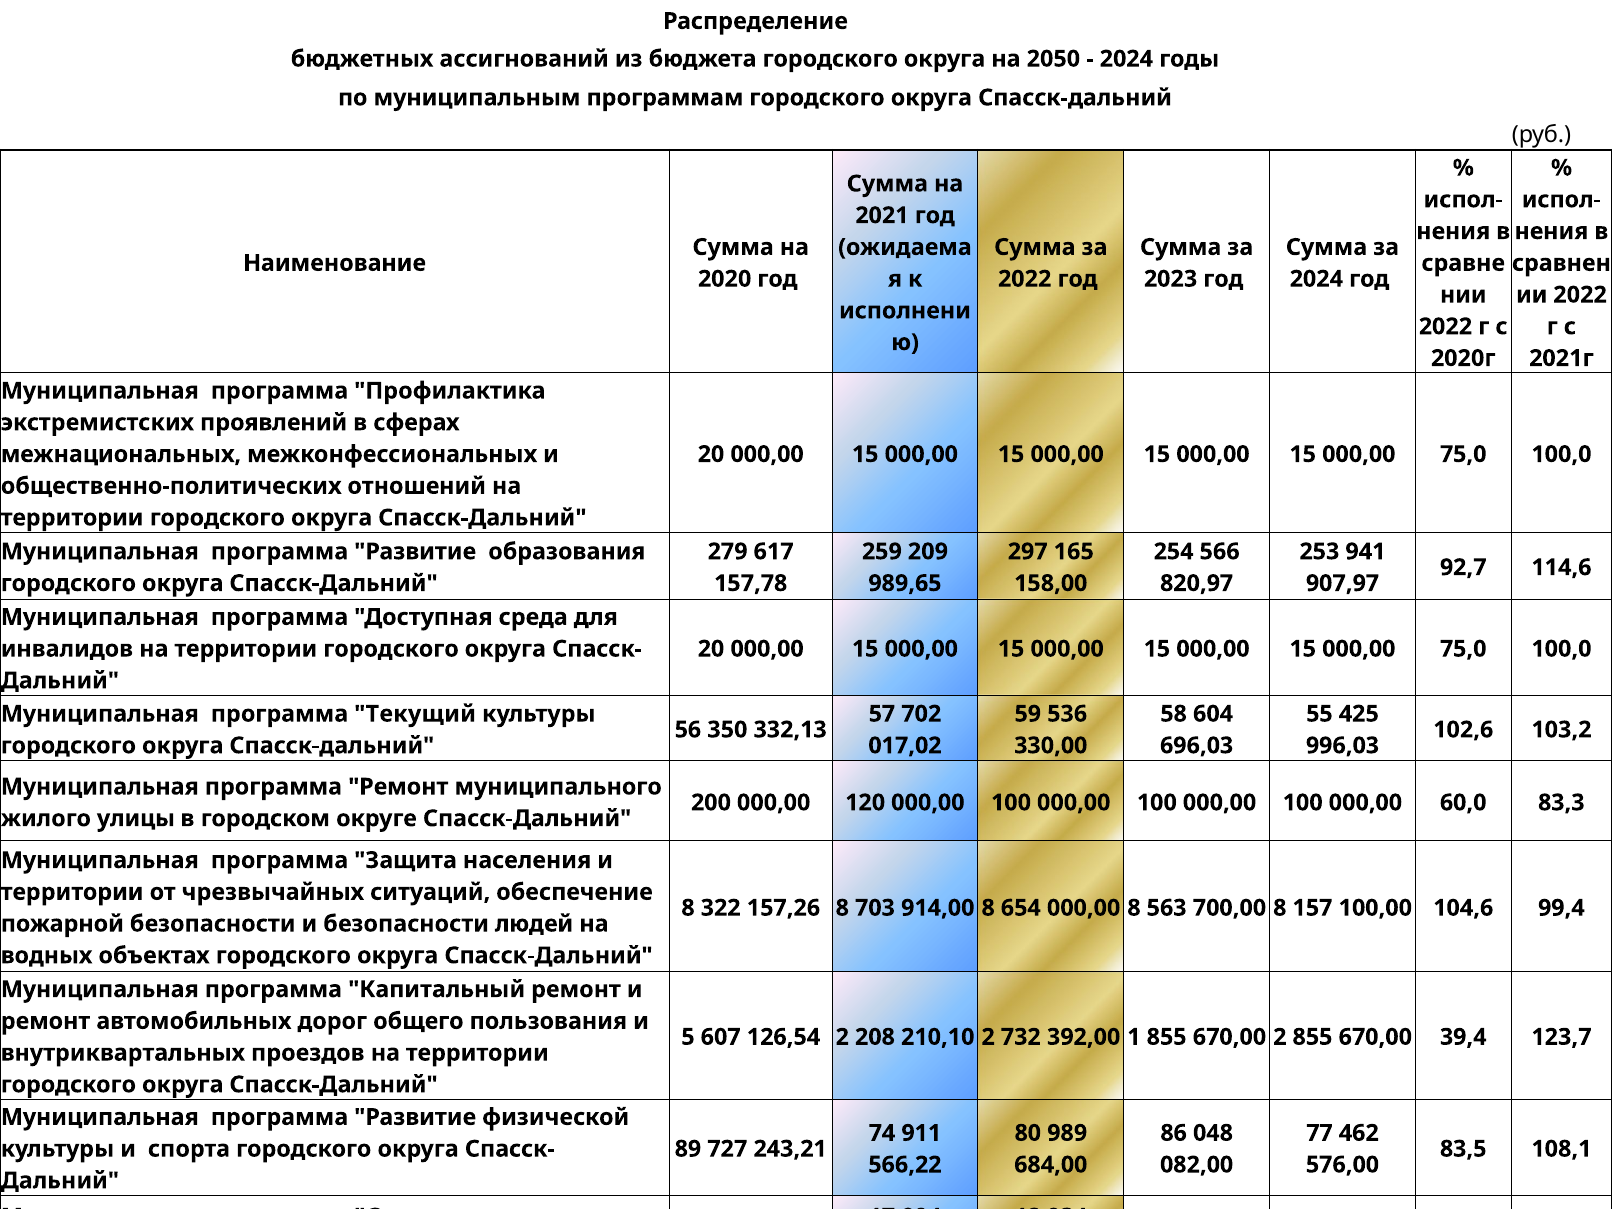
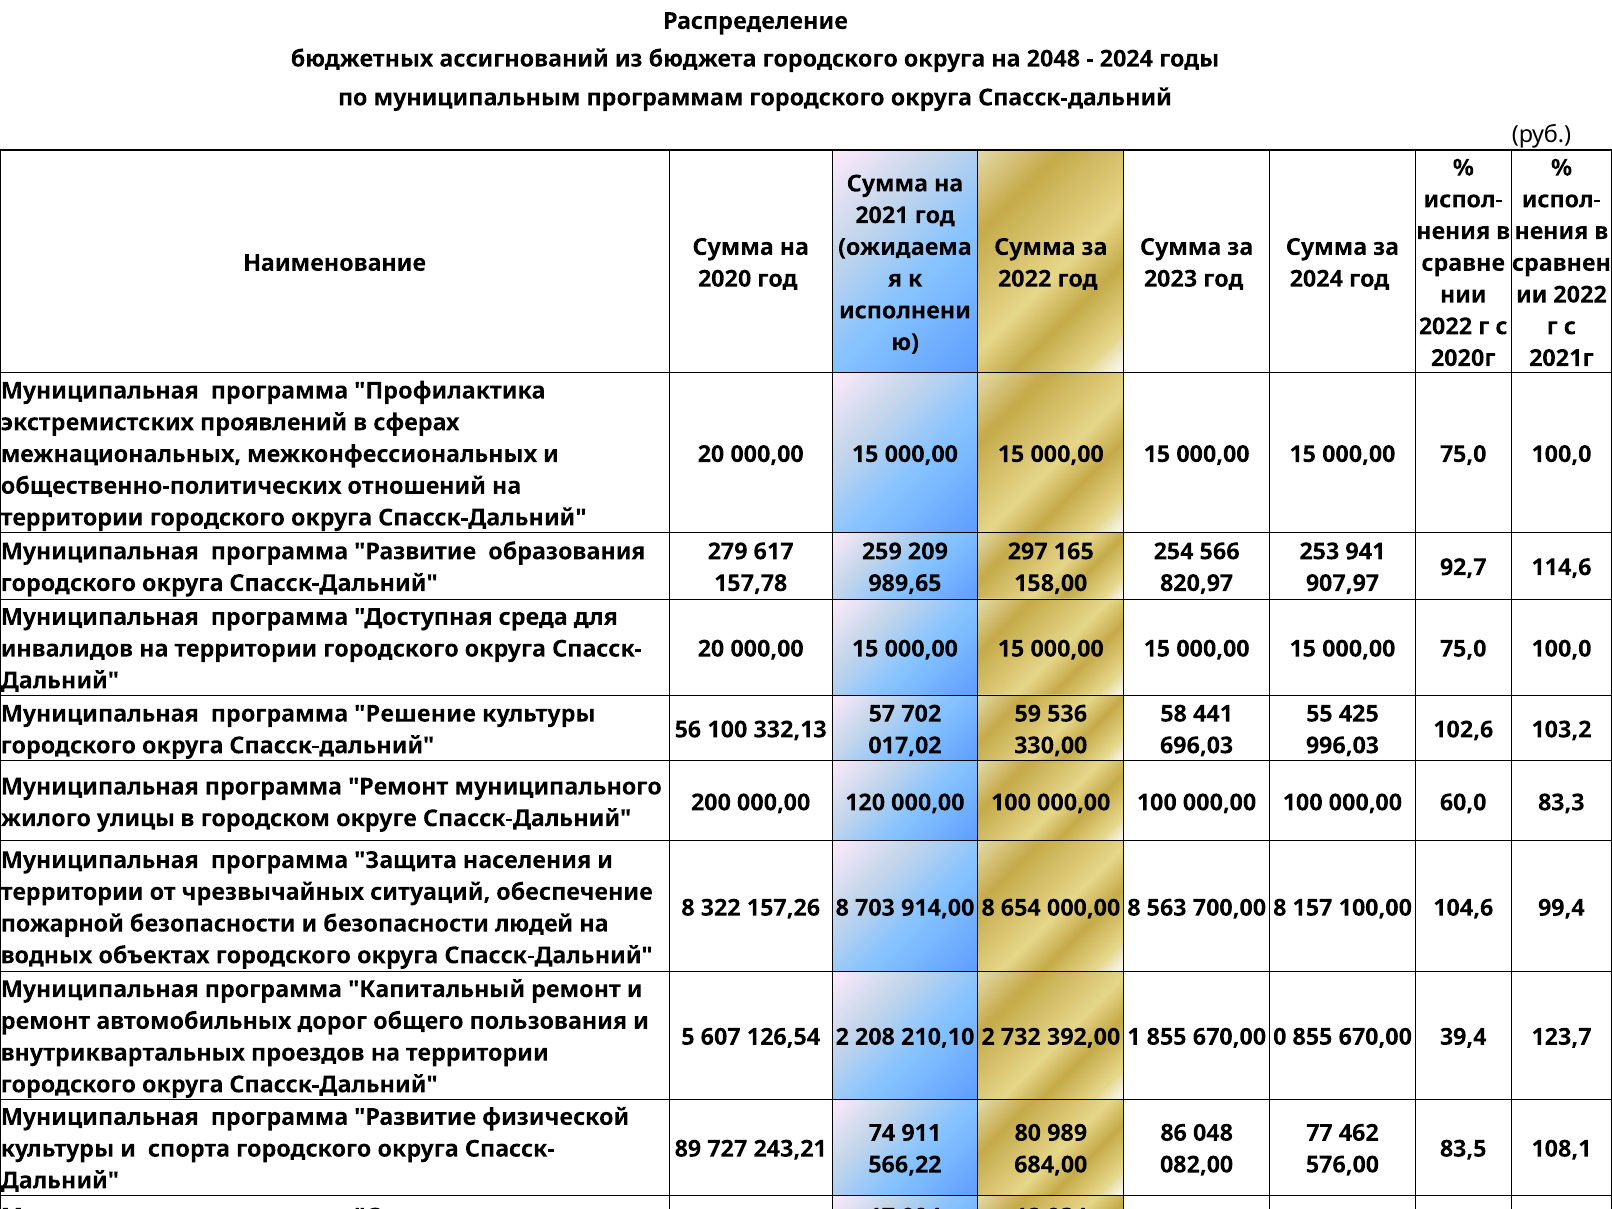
2050: 2050 -> 2048 (1053, 59)
Текущий: Текущий -> Решение (415, 714)
604: 604 -> 441 (1213, 714)
56 350: 350 -> 100 (727, 730)
670,00 2: 2 -> 0 (1280, 1037)
